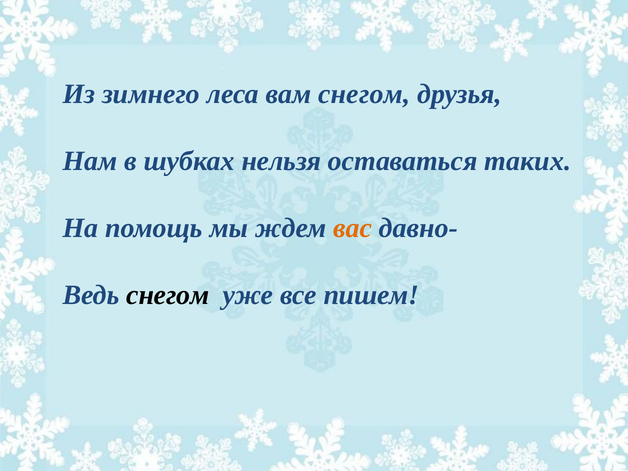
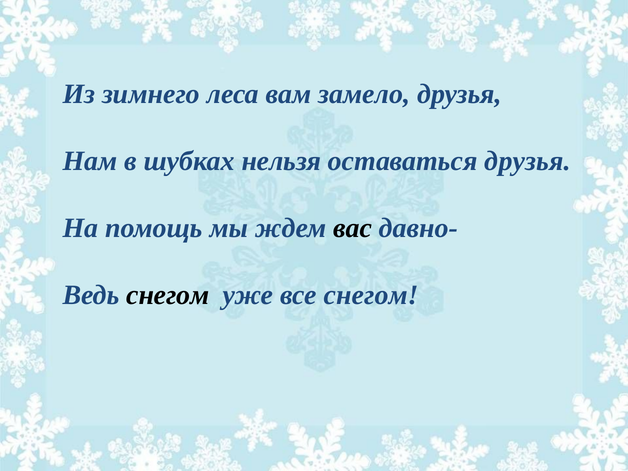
вам снегом: снегом -> замело (364, 94)
оставаться таких: таких -> друзья (528, 161)
вас colour: orange -> black (353, 228)
все пишем: пишем -> снегом (371, 295)
